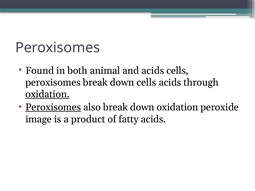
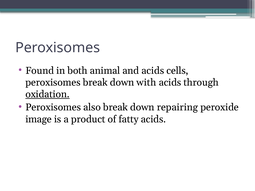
down cells: cells -> with (146, 83)
Peroxisomes underline: present -> none (53, 107)
down oxidation: oxidation -> repairing (177, 107)
